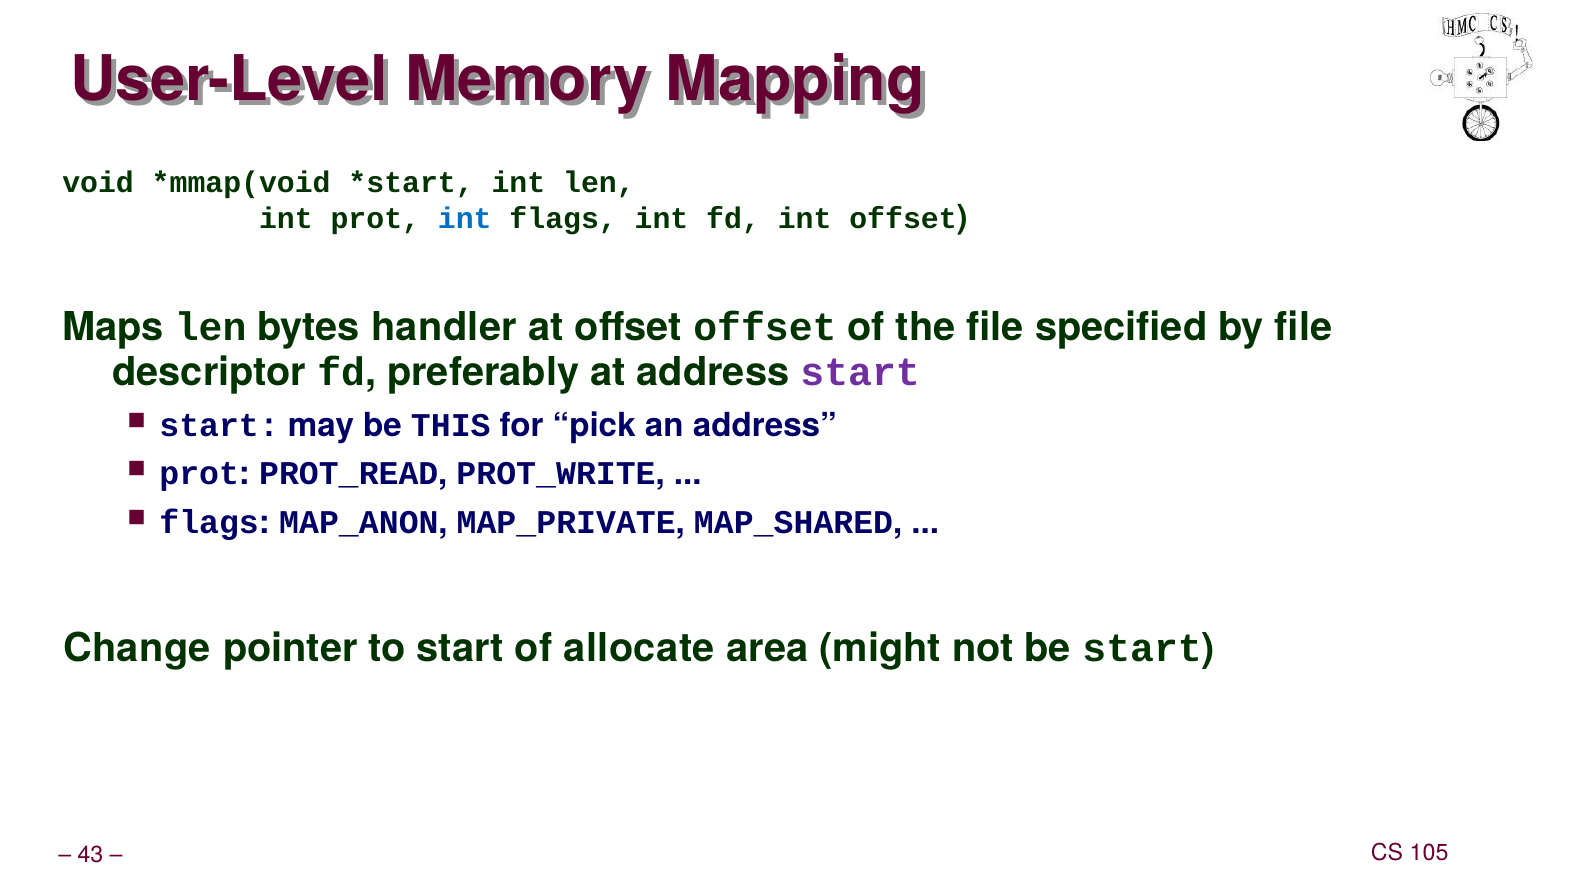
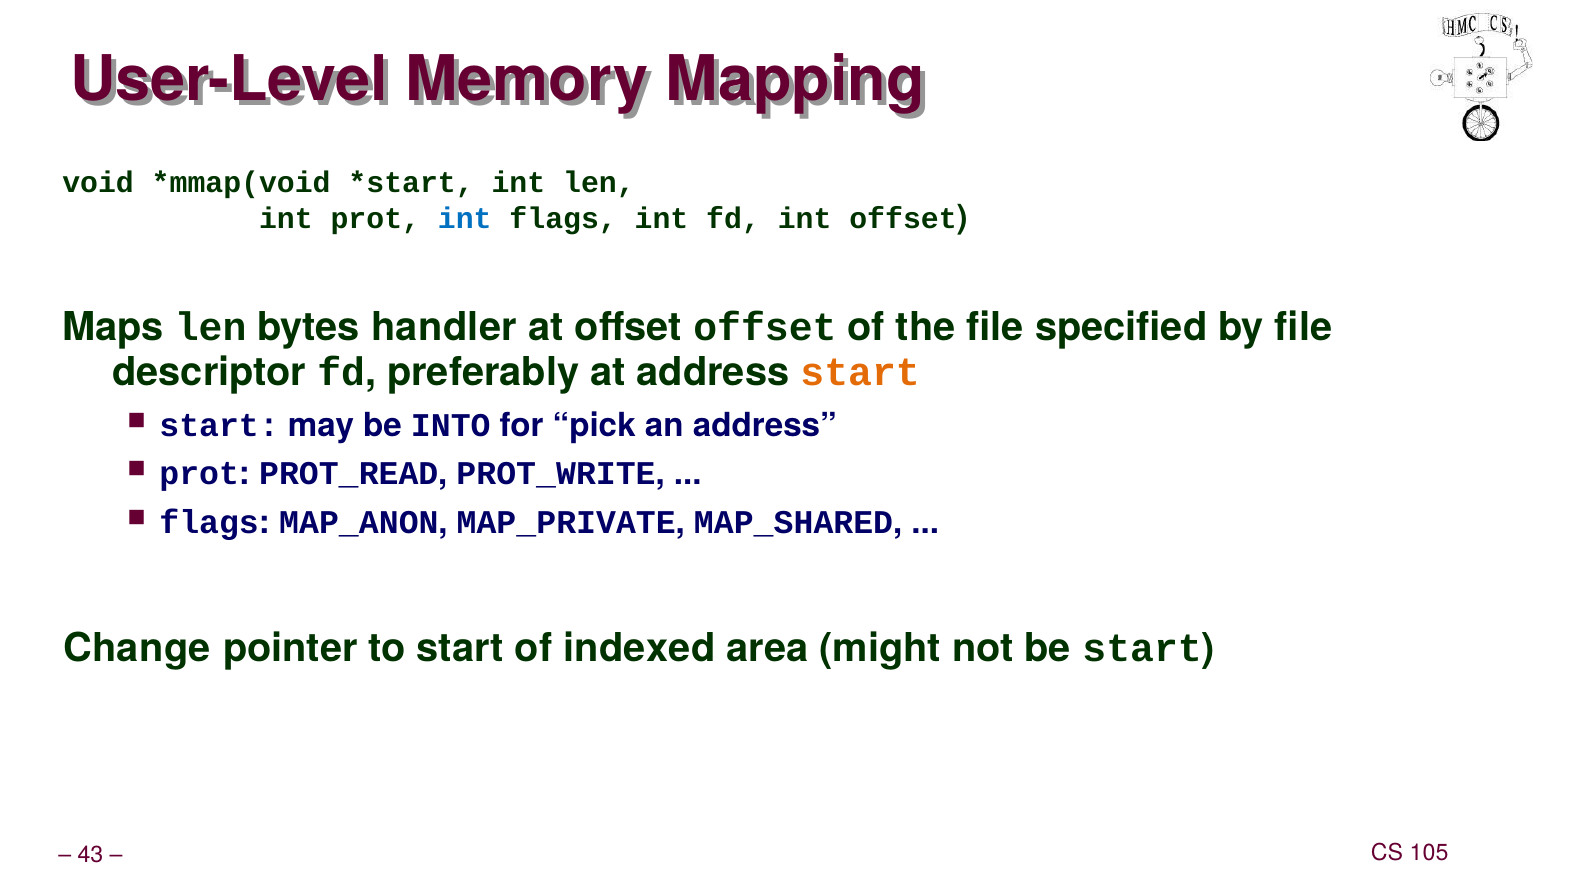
start colour: purple -> orange (860, 372)
THIS: THIS -> INTO (451, 425)
allocate: allocate -> indexed (639, 648)
